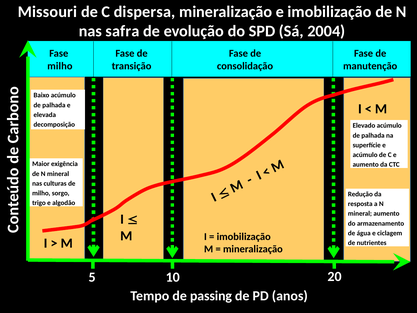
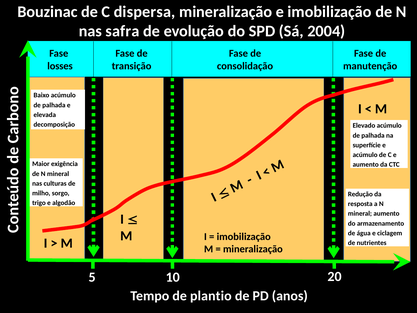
Missouri: Missouri -> Bouzinac (48, 12)
milho: milho -> losses (60, 66)
passing: passing -> plantio (211, 296)
